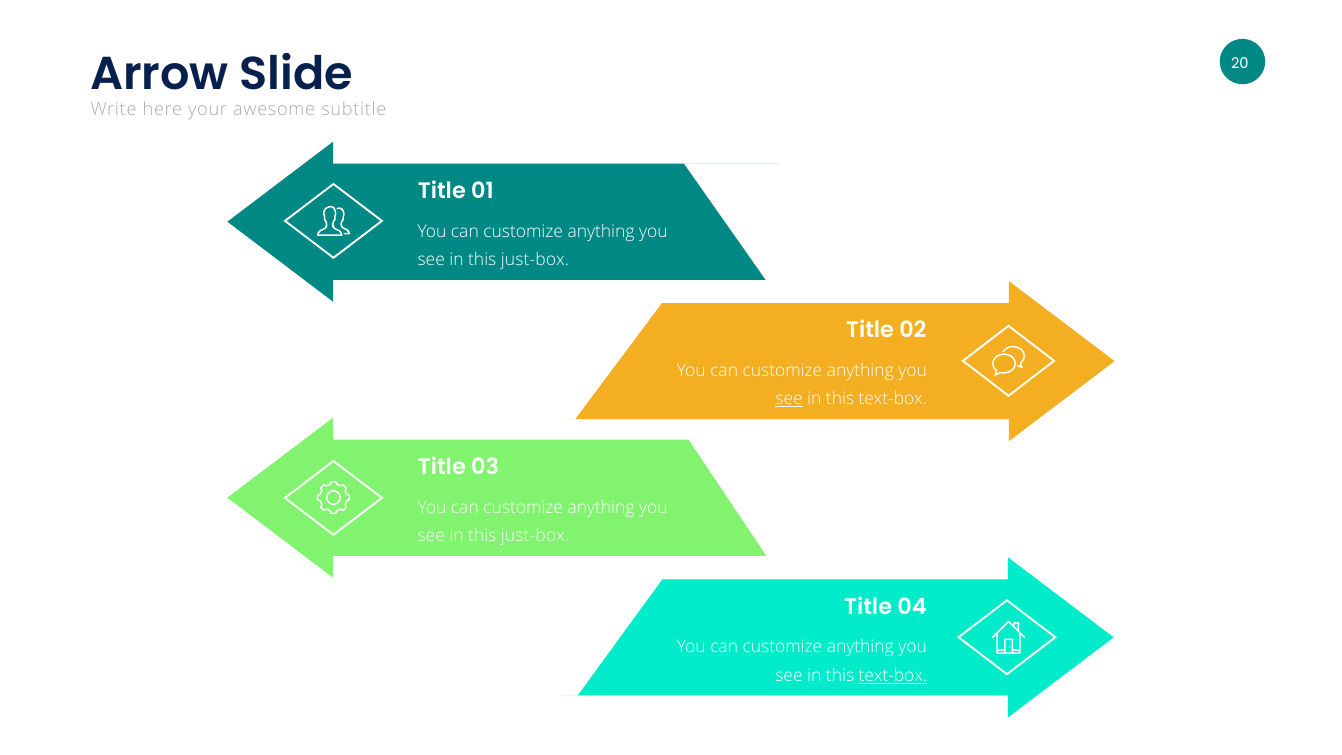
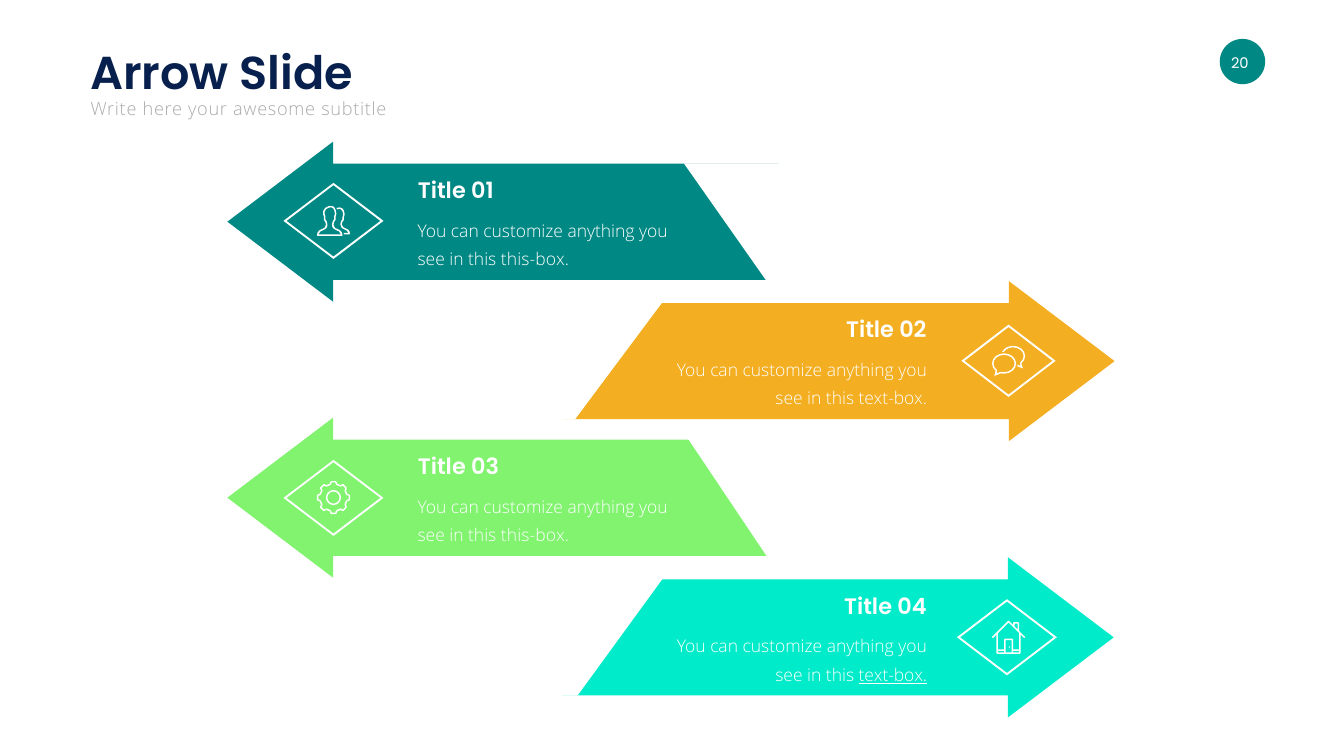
just-box: just-box -> this-box (535, 260)
see underline: present -> none (789, 399)
just-box: just-box -> this-box (535, 536)
